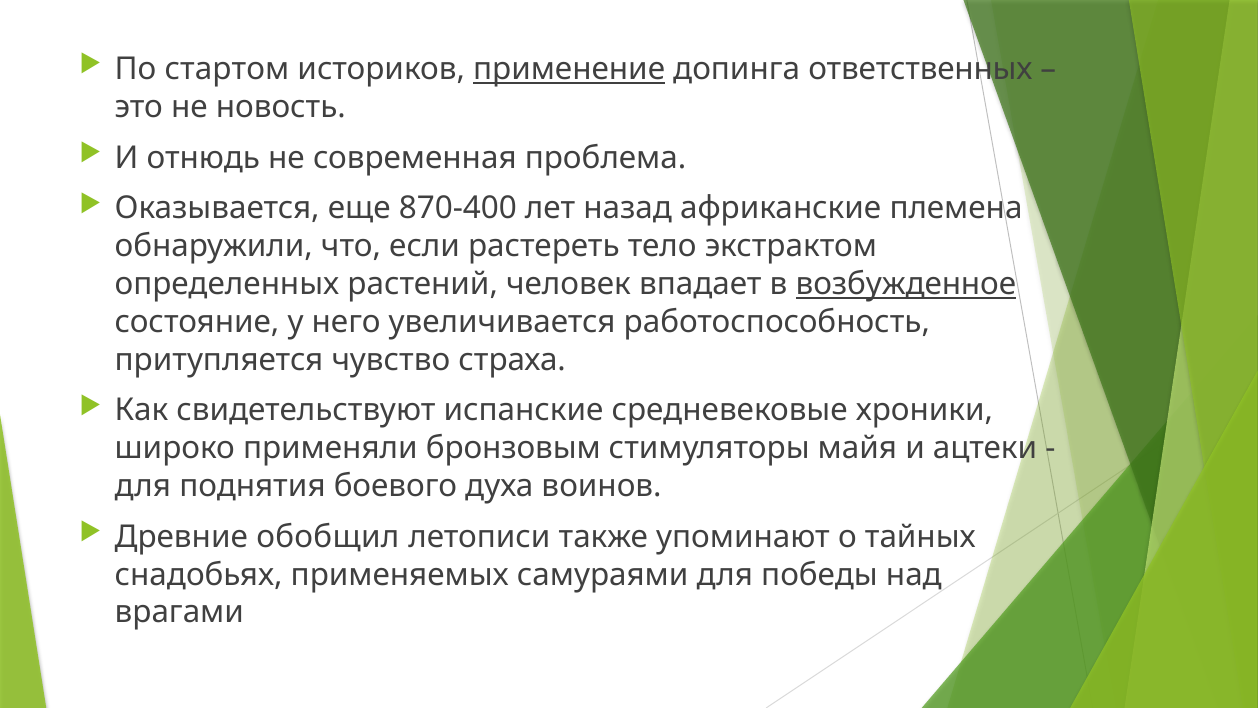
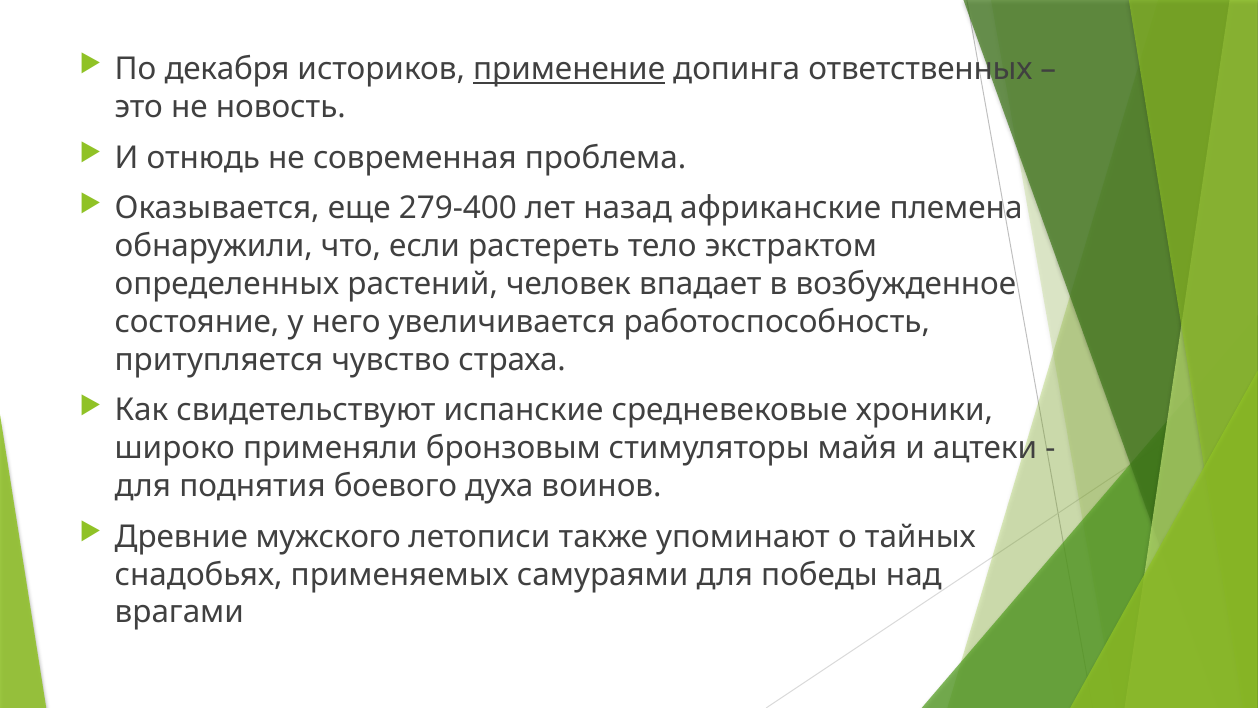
стартом: стартом -> декабря (227, 69)
870-400: 870-400 -> 279-400 (458, 208)
возбужденное underline: present -> none (906, 284)
обобщил: обобщил -> мужского (328, 537)
